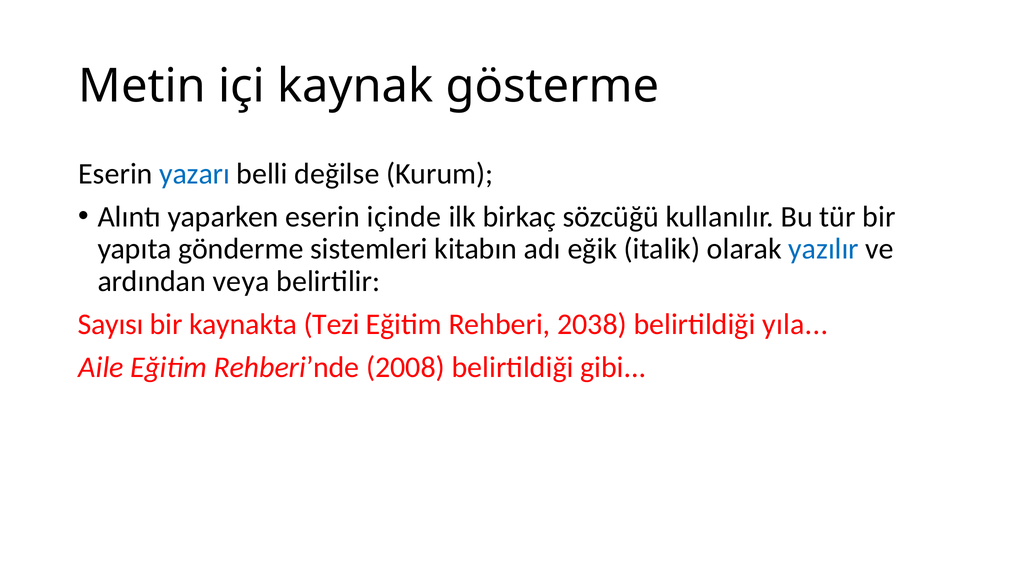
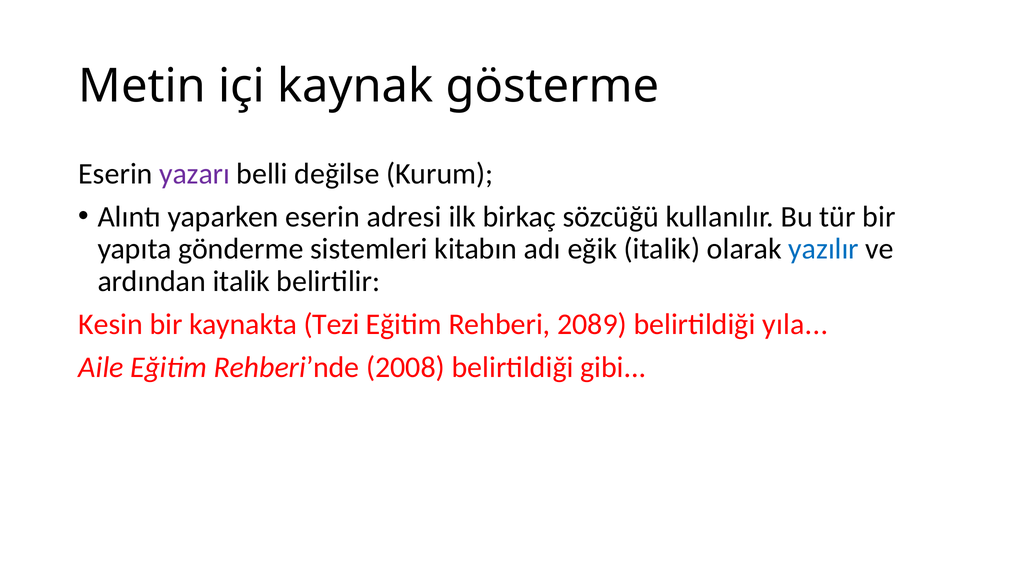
yazarı colour: blue -> purple (195, 174)
içinde: içinde -> adresi (404, 217)
ardından veya: veya -> italik (241, 281)
Sayısı: Sayısı -> Kesin (111, 324)
2038: 2038 -> 2089 (592, 324)
